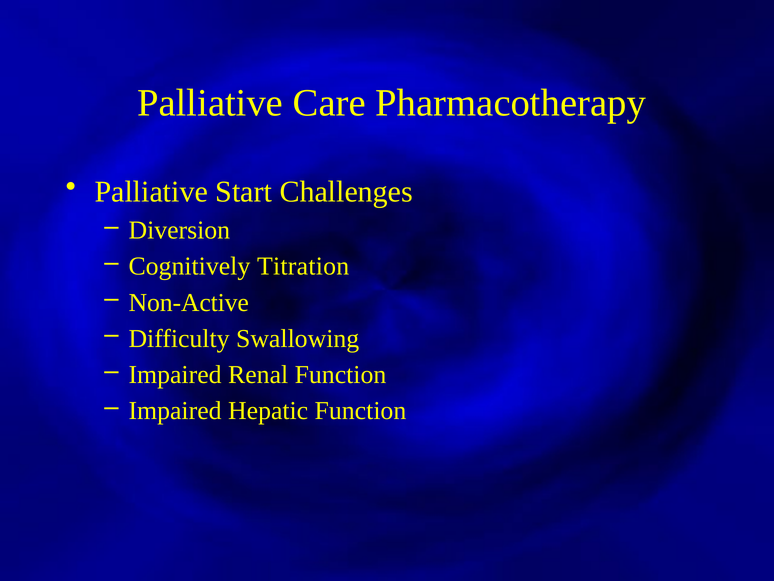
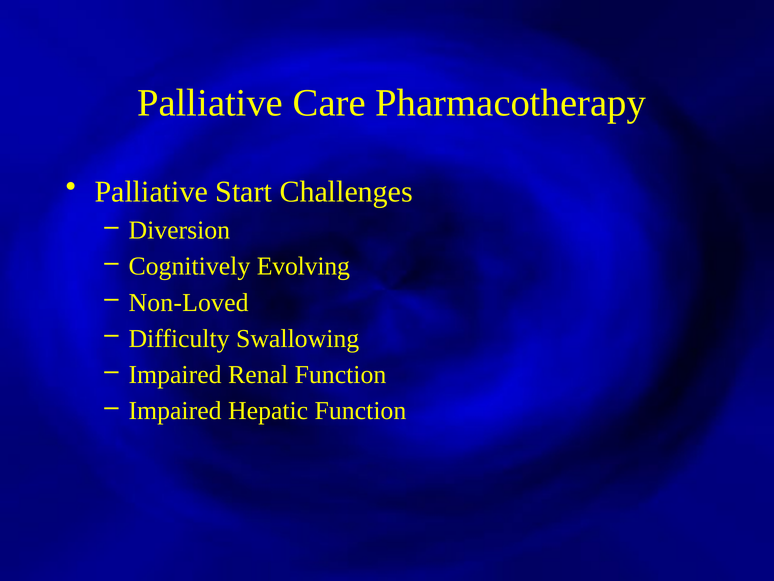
Titration: Titration -> Evolving (303, 266)
Non-Active: Non-Active -> Non-Loved (189, 302)
